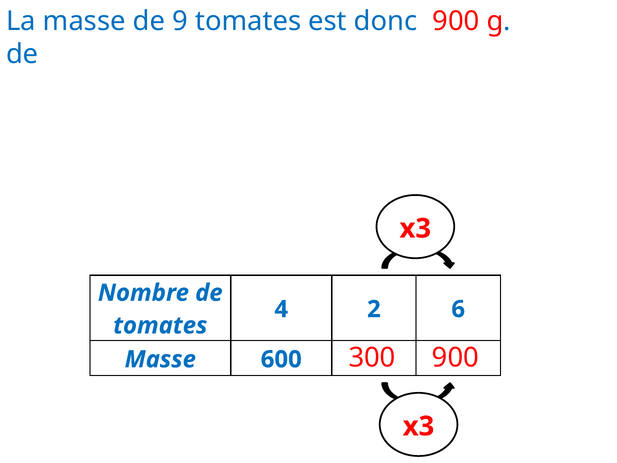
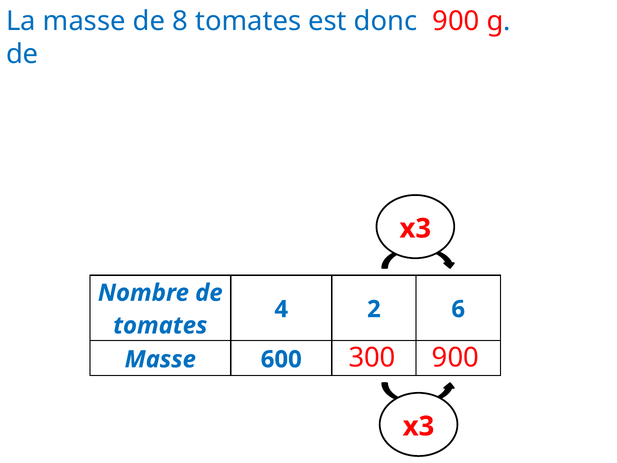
9: 9 -> 8 (180, 21)
